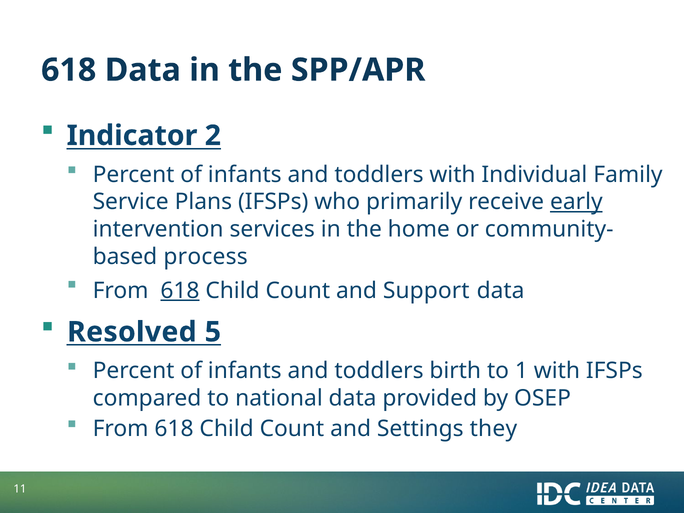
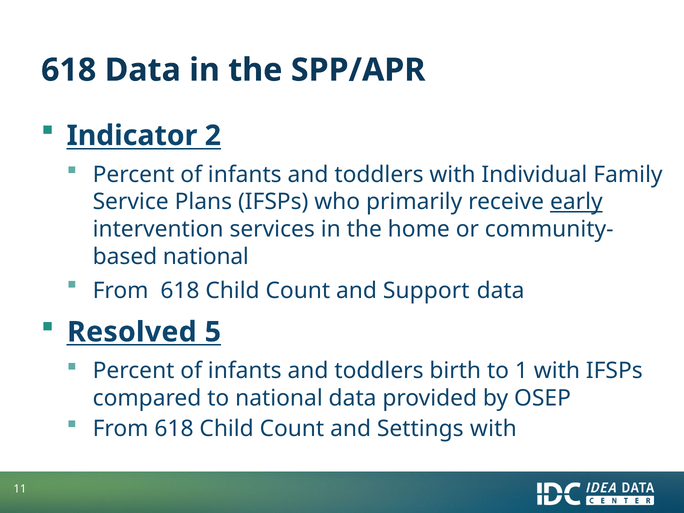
process: process -> national (206, 257)
618 underline: present -> none (180, 291)
Settings they: they -> with (493, 429)
